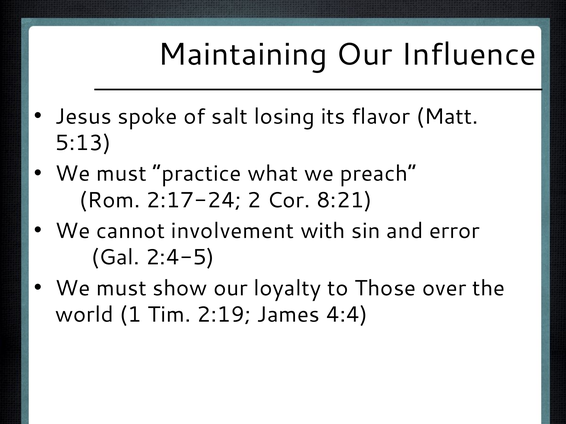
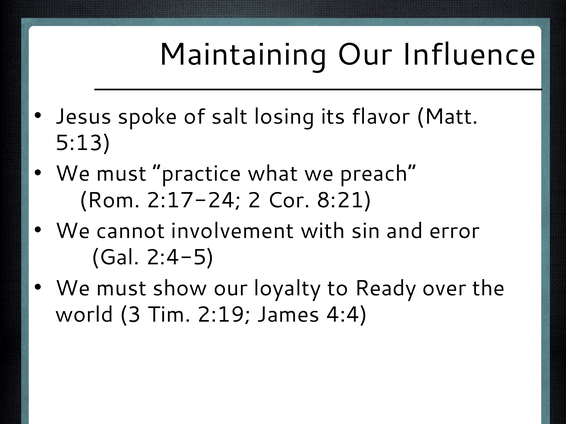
Those: Those -> Ready (385, 288)
1: 1 -> 3 (131, 315)
